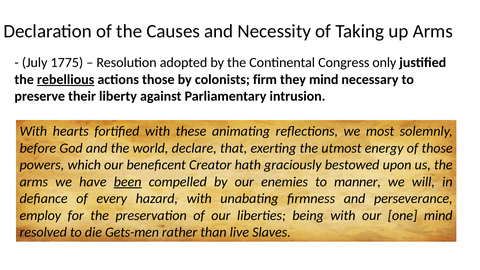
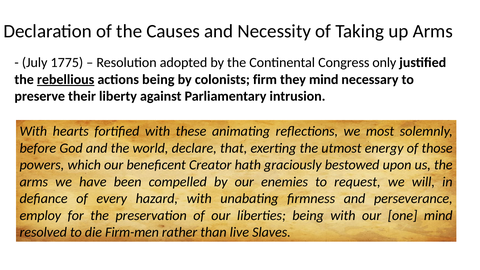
actions those: those -> being (158, 79)
been underline: present -> none (128, 182)
manner: manner -> request (357, 182)
Gets-men: Gets-men -> Firm-men (132, 232)
